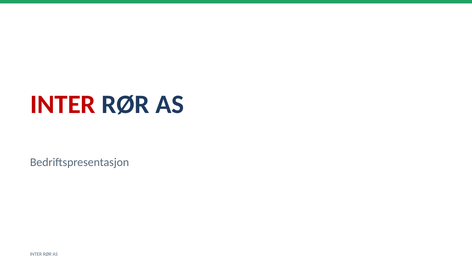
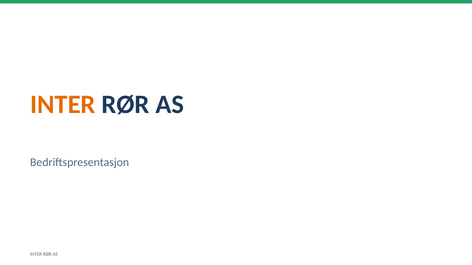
INTER colour: red -> orange (63, 105)
